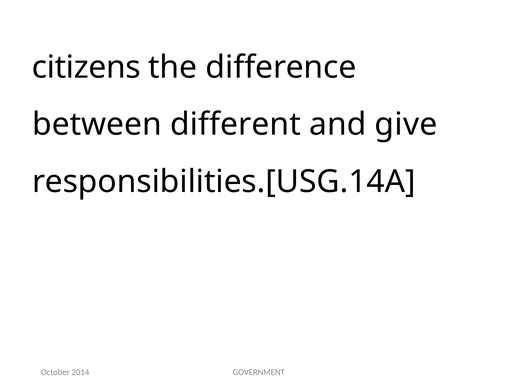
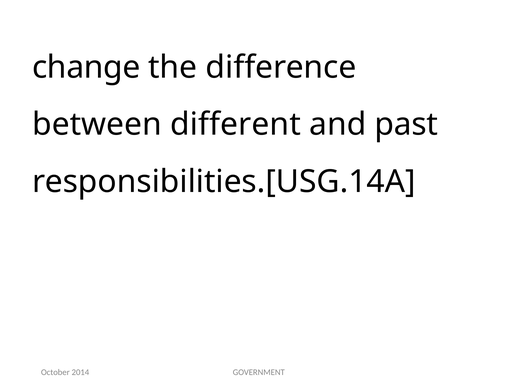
citizens: citizens -> change (86, 67)
give: give -> past (406, 125)
